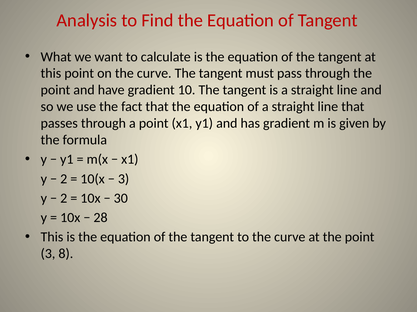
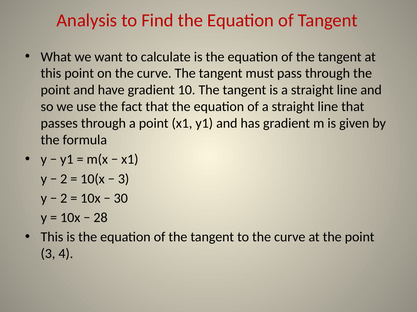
8: 8 -> 4 (66, 254)
